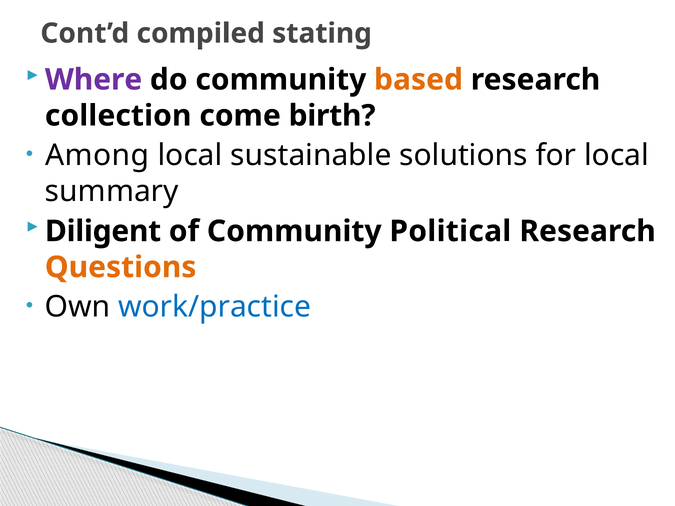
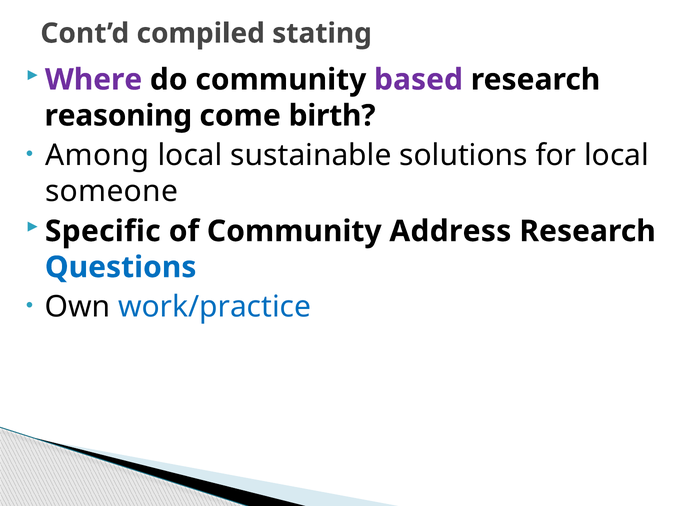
based colour: orange -> purple (418, 80)
collection: collection -> reasoning (118, 116)
summary: summary -> someone (112, 192)
Diligent: Diligent -> Specific (103, 231)
Political: Political -> Address (450, 231)
Questions colour: orange -> blue (121, 267)
